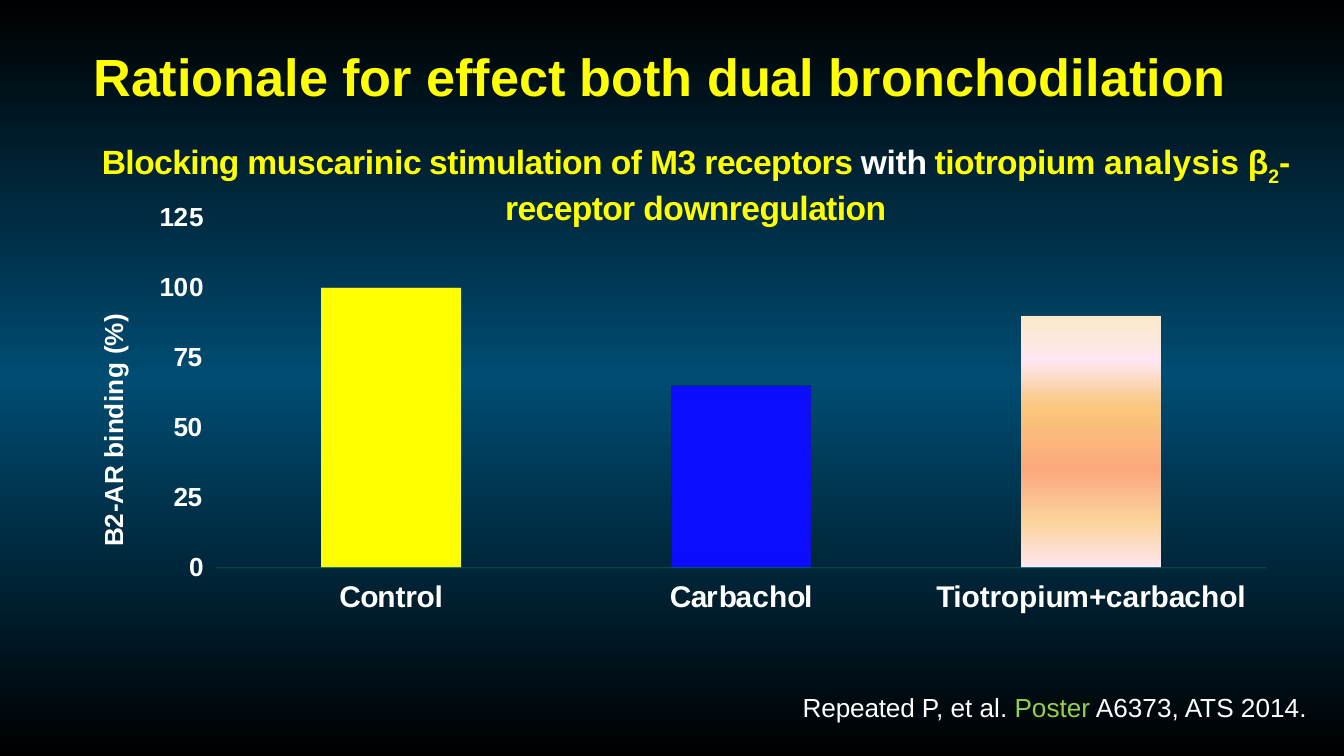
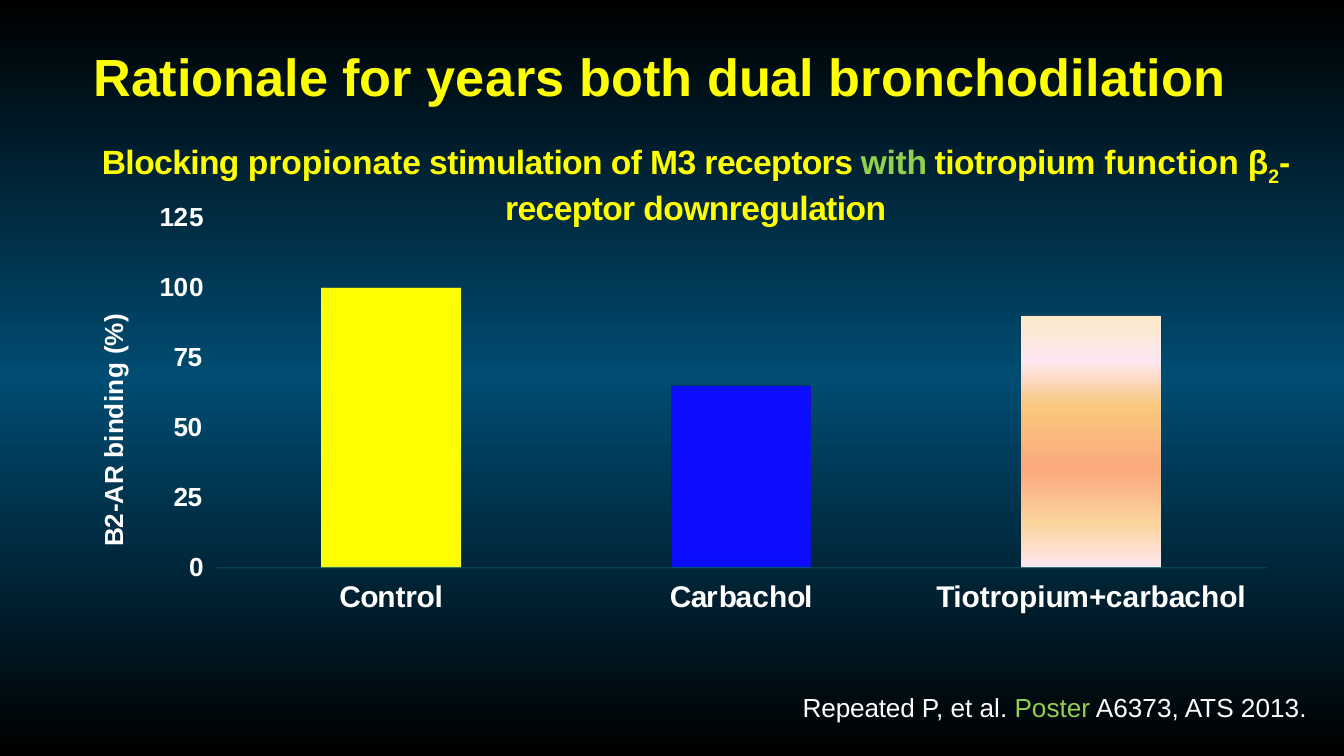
effect: effect -> years (496, 80)
muscarinic: muscarinic -> propionate (334, 164)
with colour: white -> light green (894, 164)
analysis: analysis -> function (1172, 164)
2014: 2014 -> 2013 (1274, 709)
